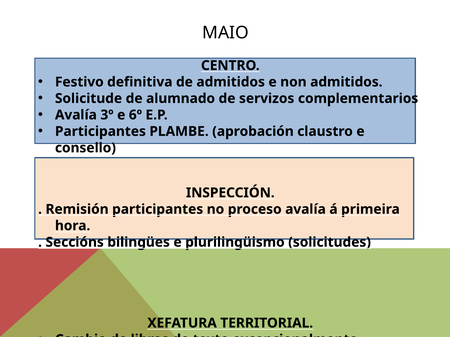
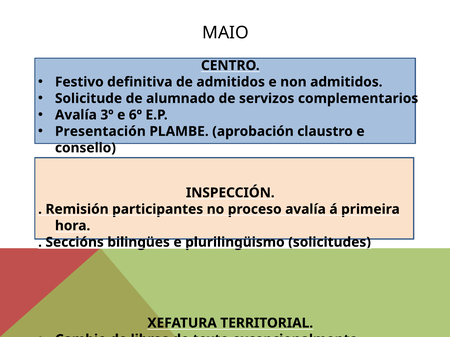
Participantes: Participantes -> Presentación (100, 132)
